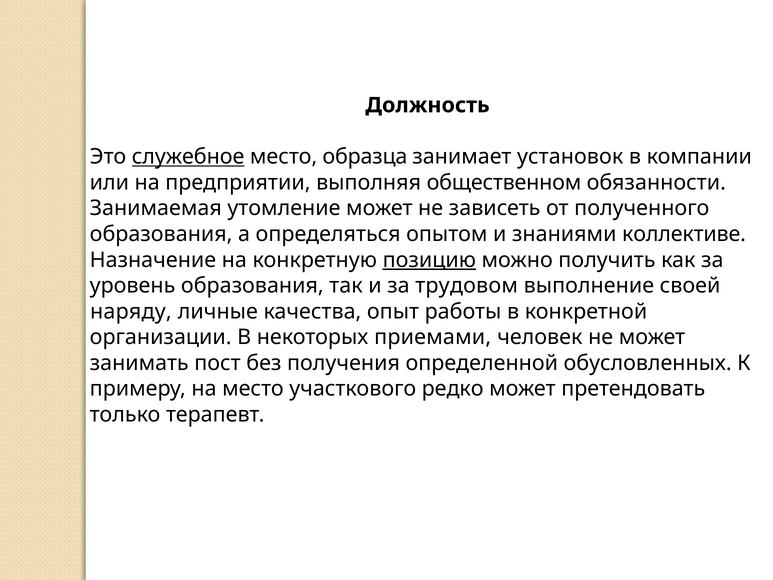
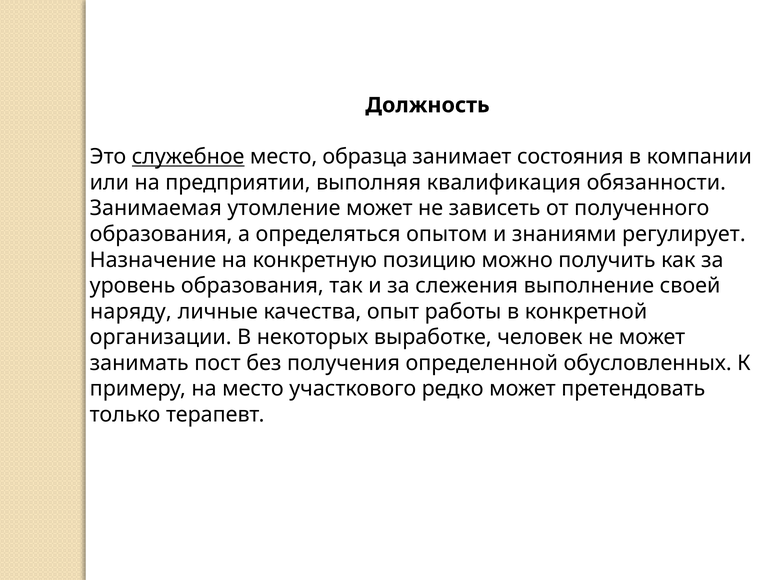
установок: установок -> состояния (570, 157)
общественном: общественном -> квалификация (504, 182)
коллективе: коллективе -> регулирует (684, 234)
позицию underline: present -> none (429, 260)
трудовом: трудовом -> слежения (467, 286)
приемами: приемами -> выработке (433, 337)
